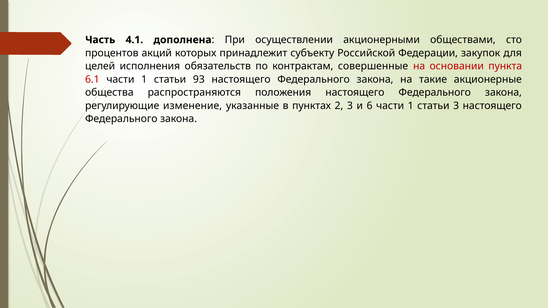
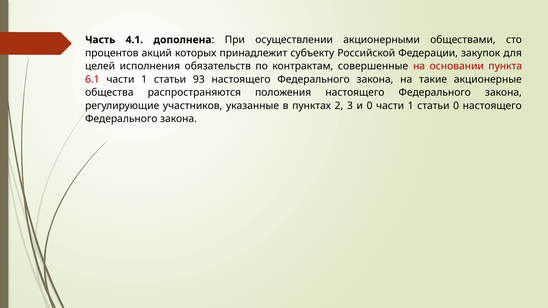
изменение: изменение -> участников (193, 106)
и 6: 6 -> 0 (370, 106)
статьи 3: 3 -> 0 (456, 106)
